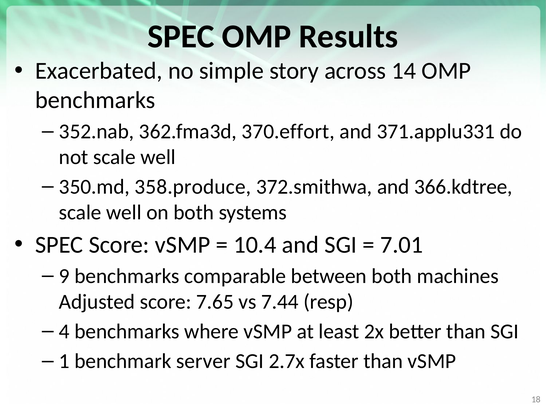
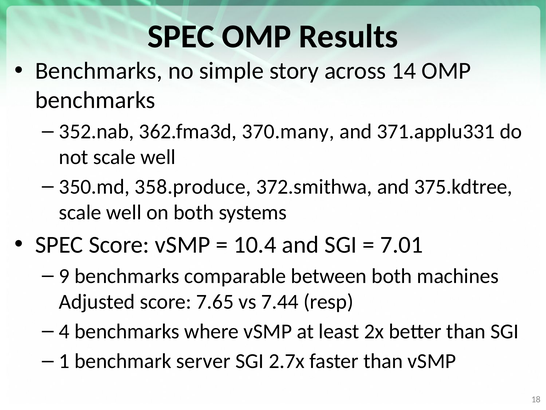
Exacerbated: Exacerbated -> Benchmarks (99, 71)
370.effort: 370.effort -> 370.many (288, 131)
366.kdtree: 366.kdtree -> 375.kdtree (463, 187)
